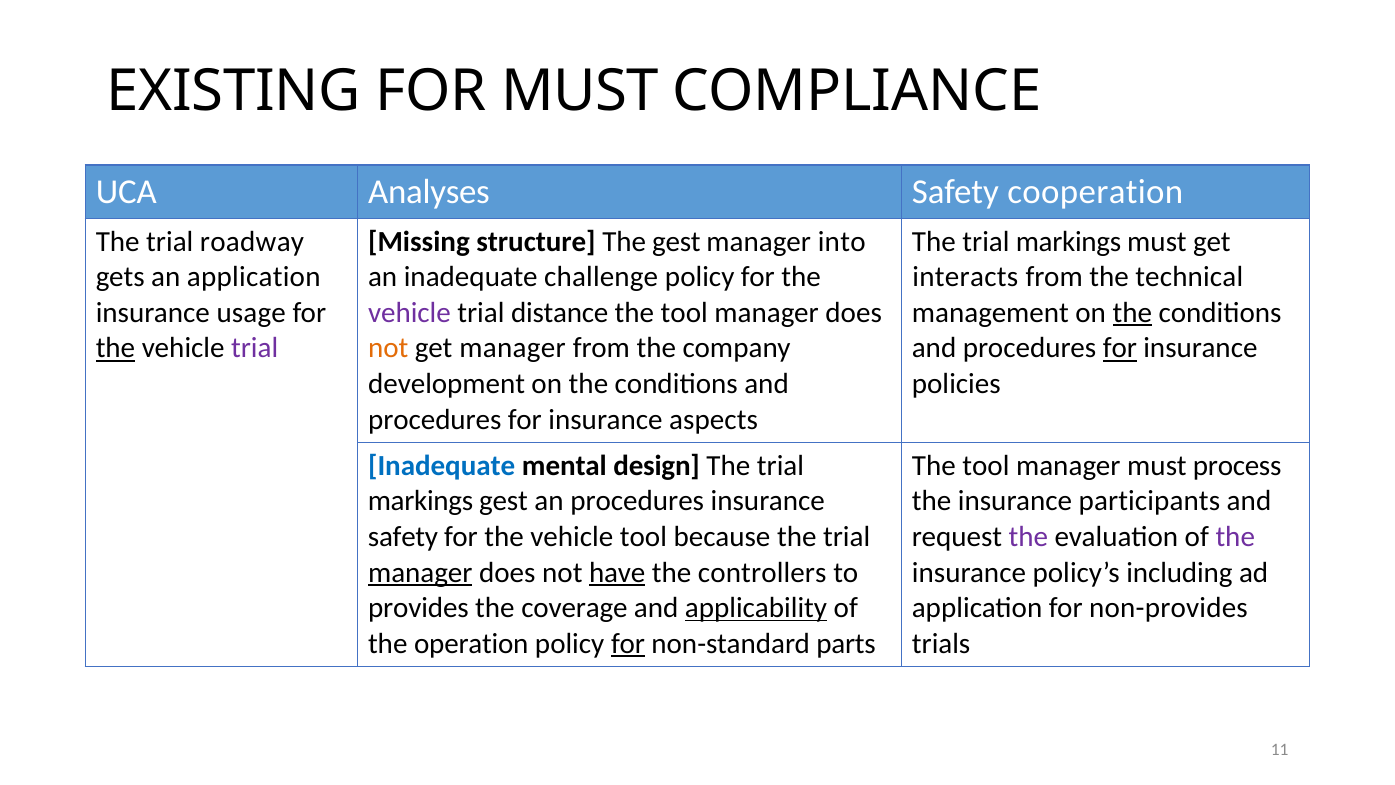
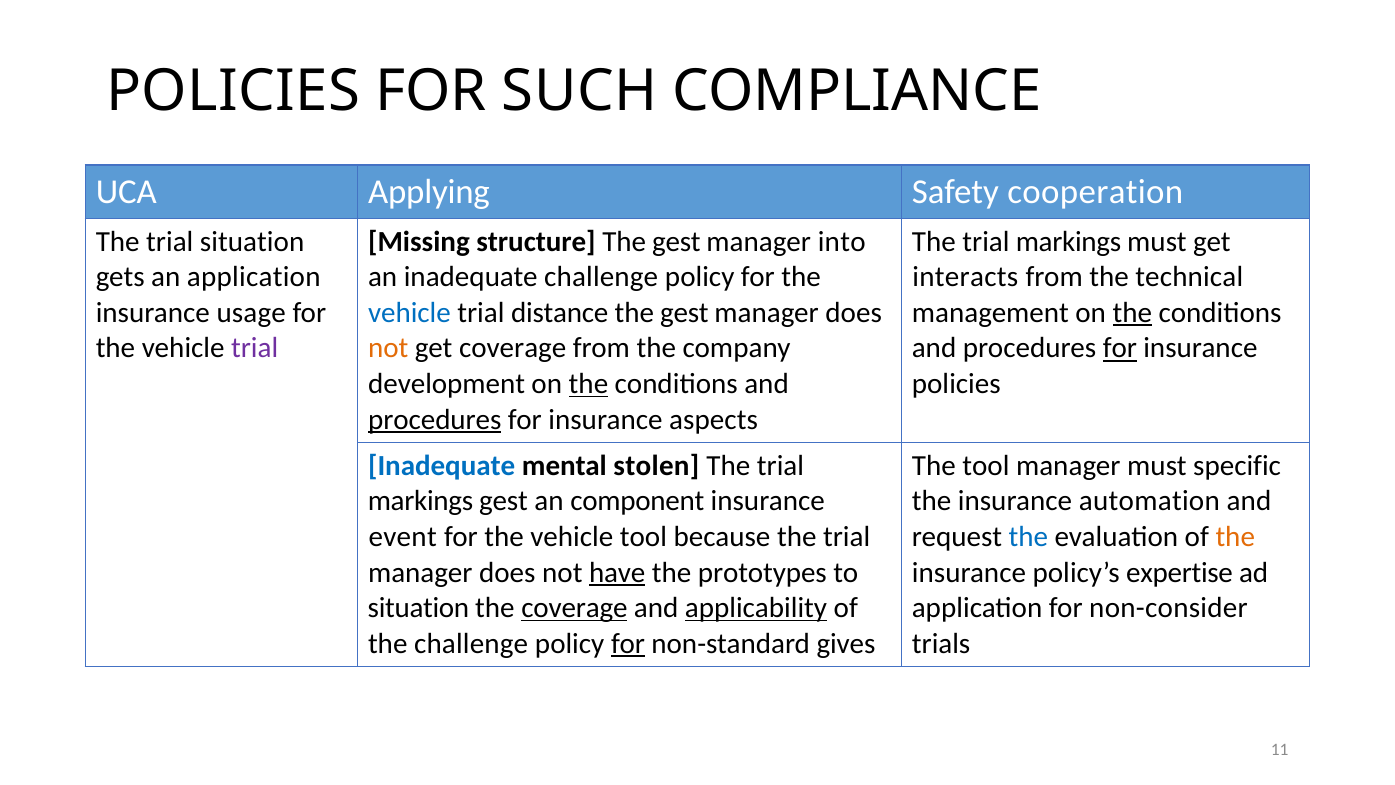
EXISTING: EXISTING -> POLICIES (233, 91)
FOR MUST: MUST -> SUCH (580, 91)
Analyses: Analyses -> Applying (429, 192)
trial roadway: roadway -> situation (252, 241)
vehicle colour: purple -> blue (409, 313)
tool: tool -> gest (684, 313)
the underline: present -> none (115, 348)
get manager: manager -> coverage (513, 348)
the underline: none -> present (588, 384)
procedures underline: none -> present (435, 419)
design: design -> stolen (656, 465)
process: process -> specific (1237, 465)
an procedures: procedures -> component (637, 501)
participants: participants -> automation (1149, 501)
safety: safety -> event (403, 537)
the colour: purple -> blue (1028, 537)
the colour: purple -> orange (1235, 537)
manager underline: present -> none (420, 572)
controllers: controllers -> prototypes (762, 572)
including: including -> expertise (1180, 572)
provides: provides -> situation (418, 608)
coverage underline: none -> present (574, 608)
non-provides: non-provides -> non-consider (1169, 608)
the operation: operation -> challenge (471, 643)
parts: parts -> gives (846, 643)
